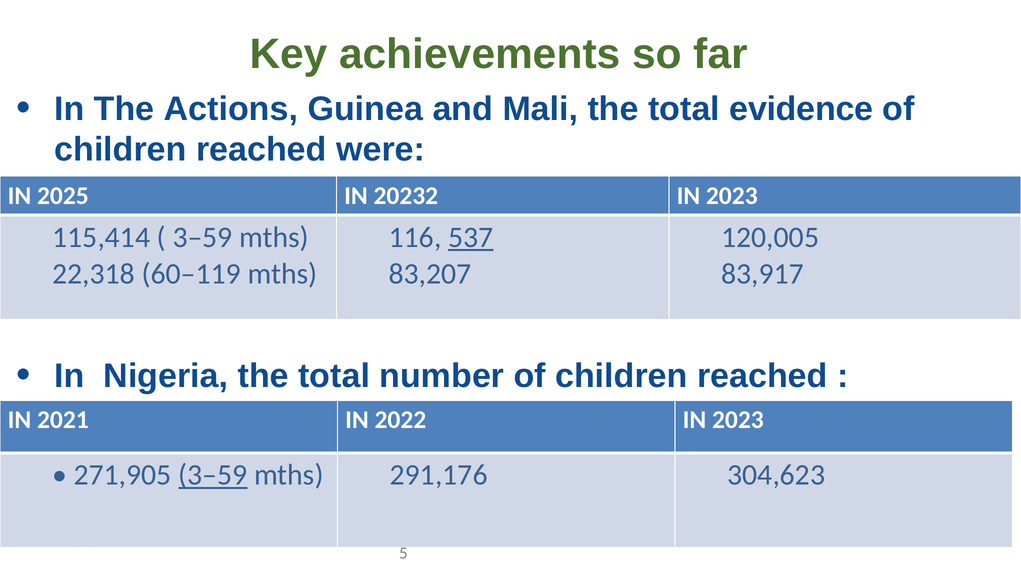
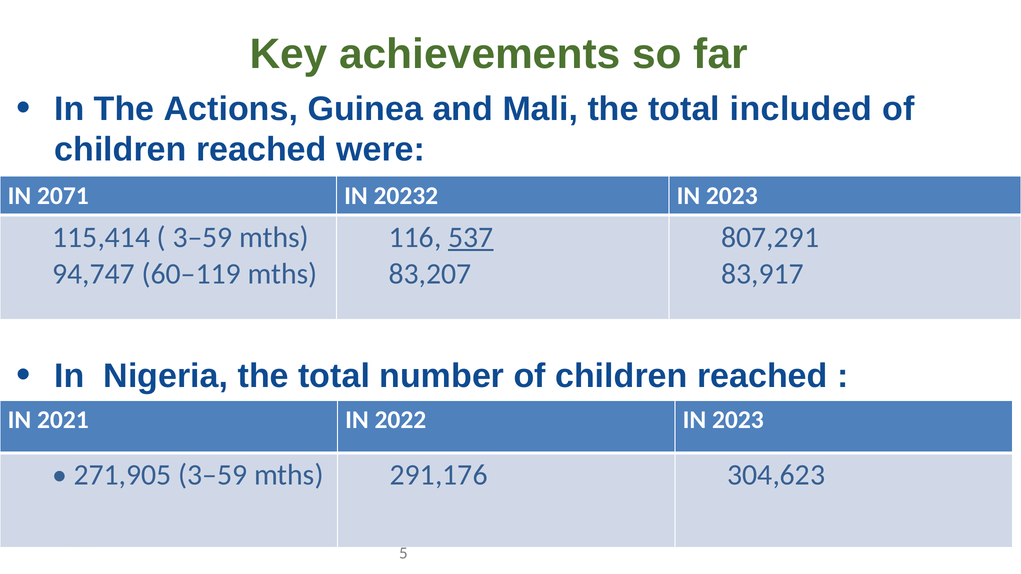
evidence: evidence -> included (801, 109)
2025: 2025 -> 2071 (63, 196)
120,005: 120,005 -> 807,291 (770, 237)
22,318: 22,318 -> 94,747 (94, 274)
3–59 underline: present -> none (213, 475)
